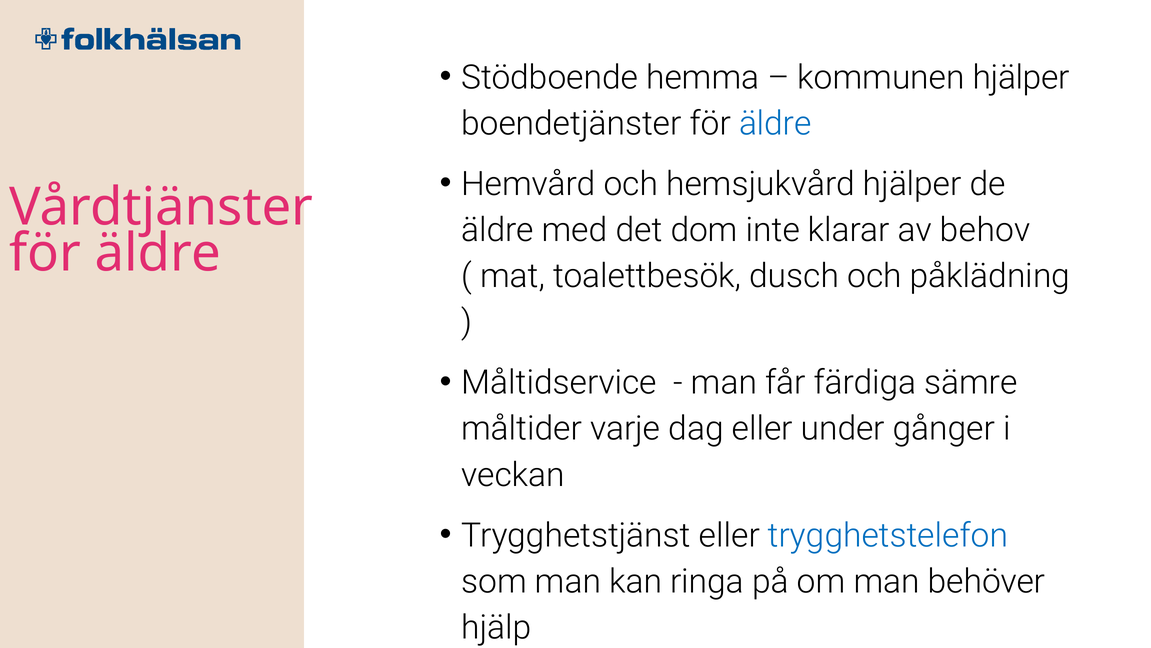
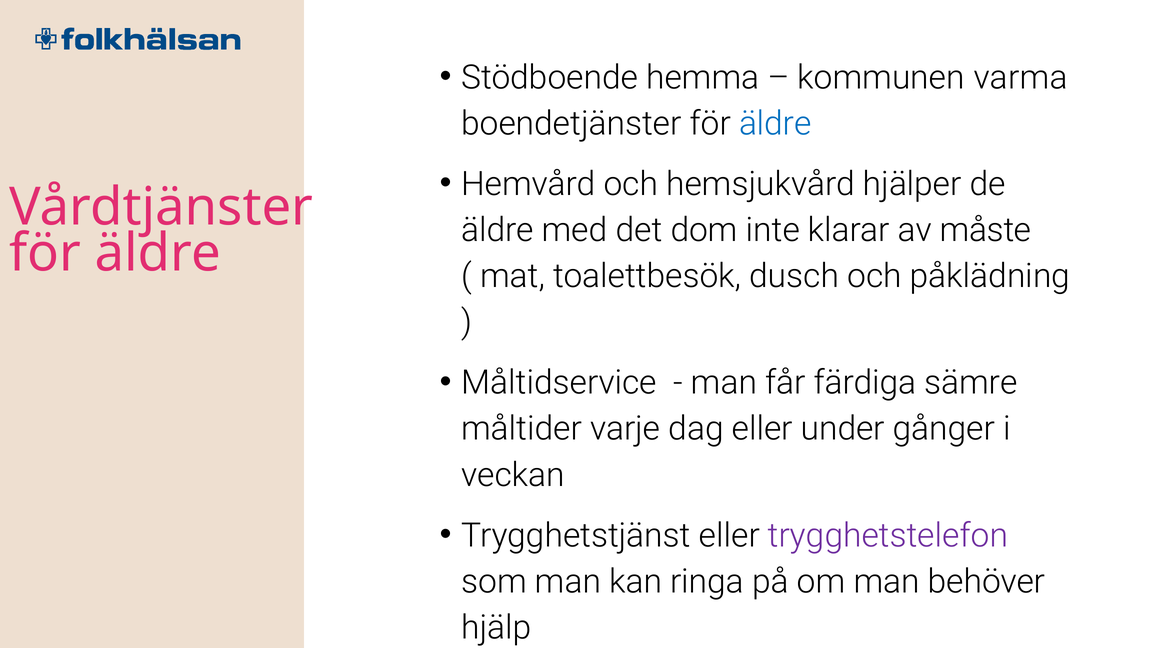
kommunen hjälper: hjälper -> varma (1021, 77)
behov: behov -> måste (986, 230)
trygghetstelefon colour: blue -> purple (888, 535)
